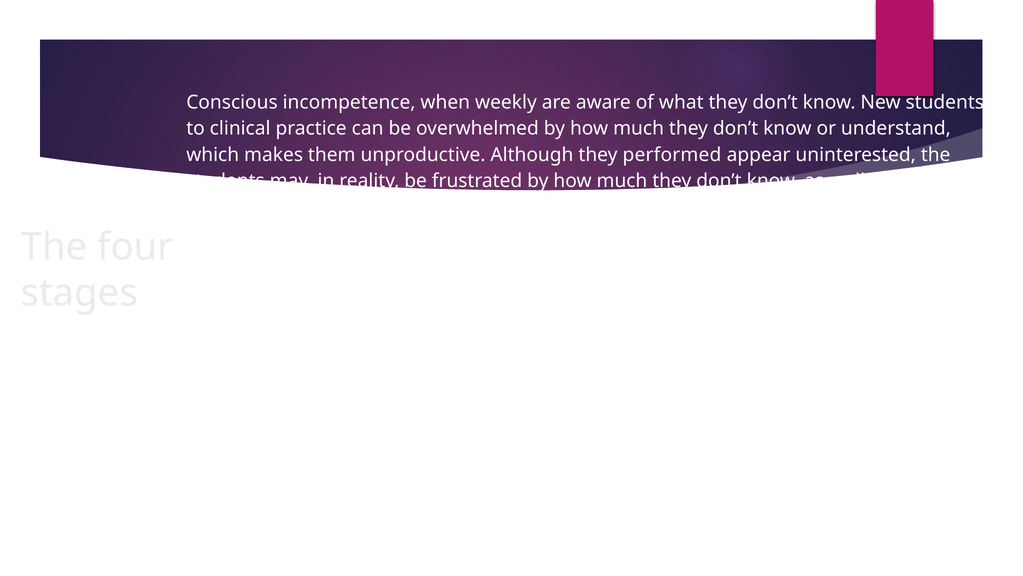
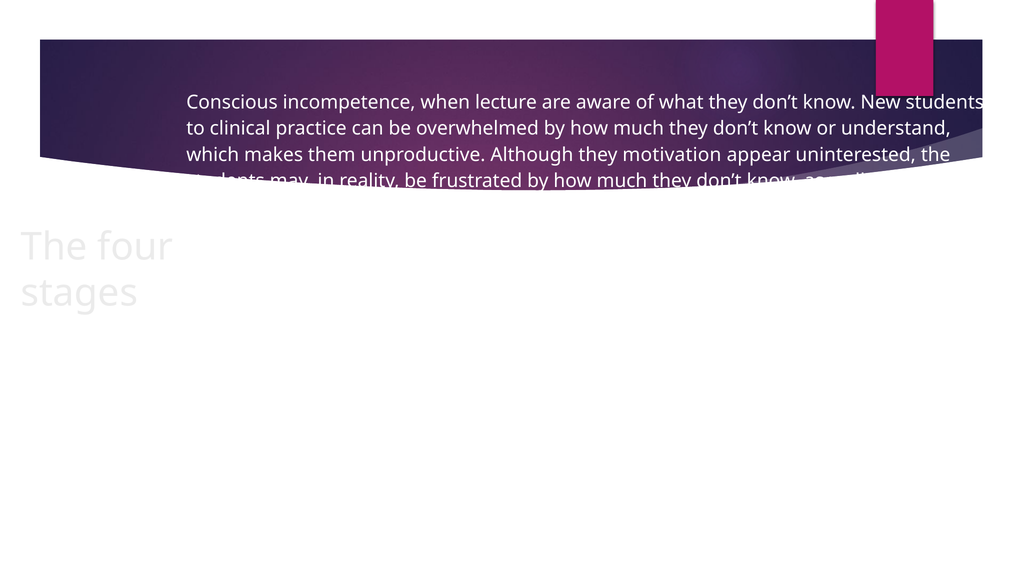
weekly: weekly -> lecture (506, 102)
performed: performed -> motivation (672, 155)
